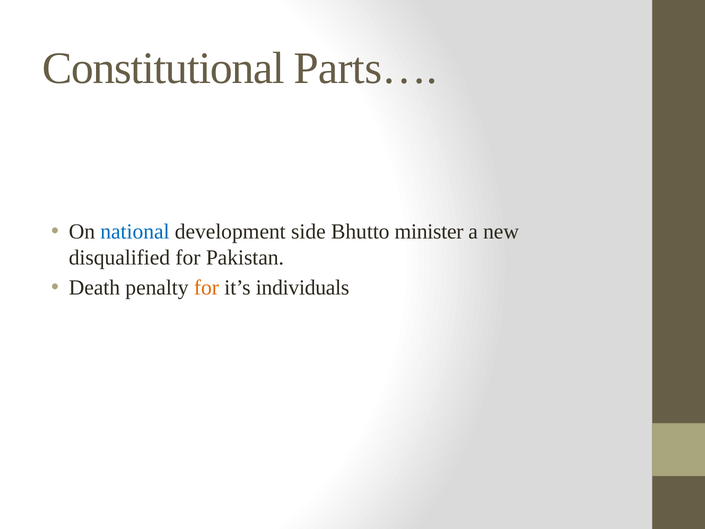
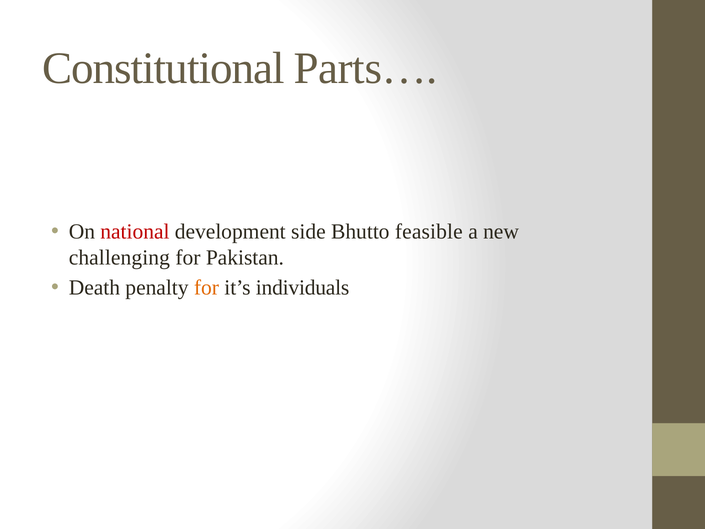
national colour: blue -> red (135, 232)
minister: minister -> feasible (429, 232)
disqualified: disqualified -> challenging (119, 257)
